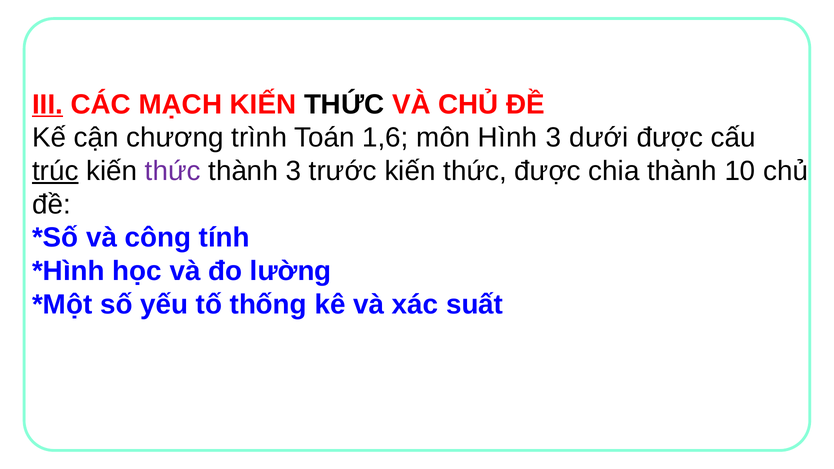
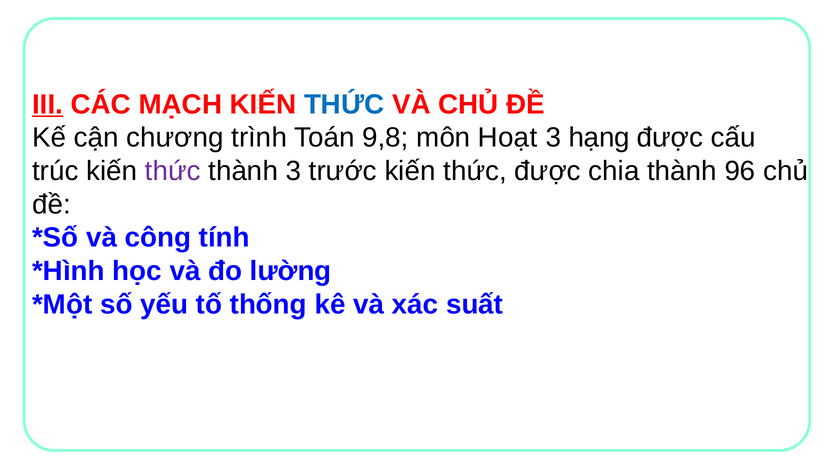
THỨC colour: black -> blue (344, 104)
1,6: 1,6 -> 9,8 (385, 138)
Hình: Hình -> Hoạt (508, 138)
dưới: dưới -> hạng (599, 138)
trúc underline: present -> none (55, 171)
10: 10 -> 96 (740, 171)
